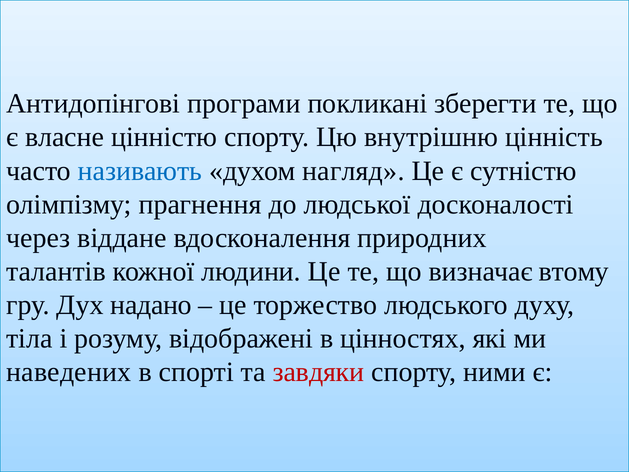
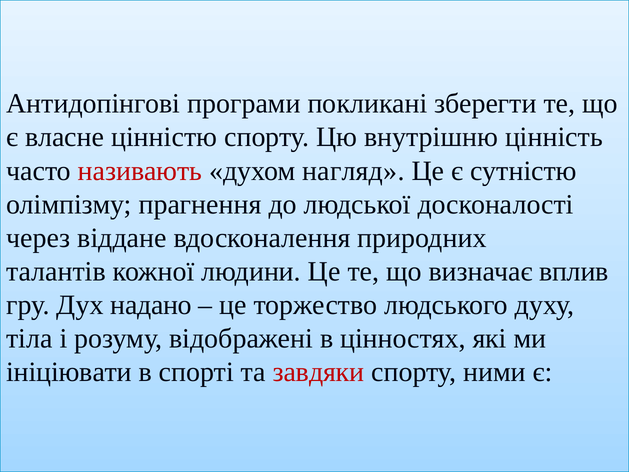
називають colour: blue -> red (140, 171)
втому: втому -> вплив (574, 271)
наведених: наведених -> ініціювати (69, 372)
